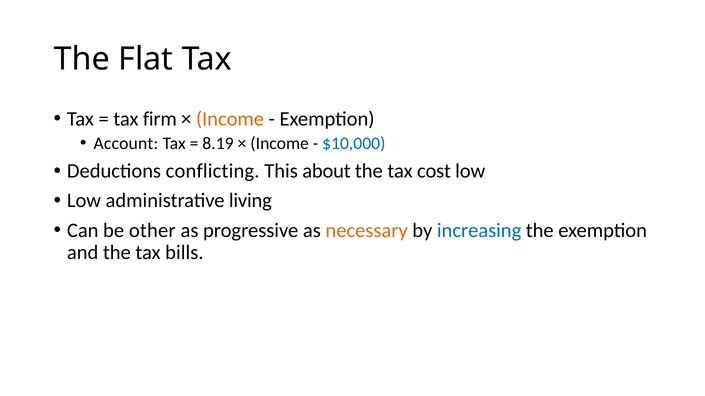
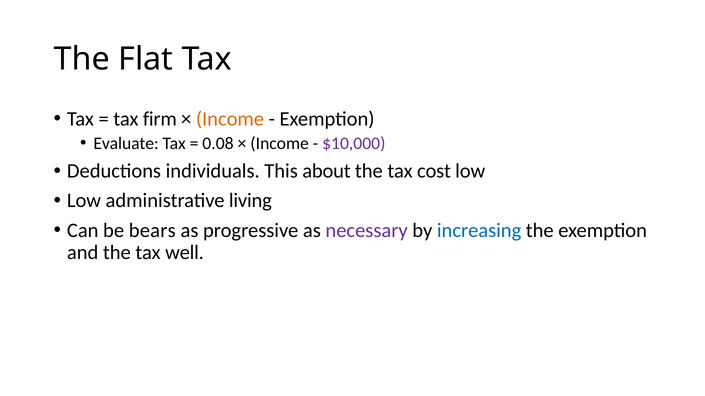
Account: Account -> Evaluate (126, 143)
8.19: 8.19 -> 0.08 (218, 143)
$10,000 colour: blue -> purple (354, 143)
conflicting: conflicting -> individuals (213, 171)
other: other -> bears (152, 231)
necessary colour: orange -> purple (367, 231)
bills: bills -> well (185, 253)
